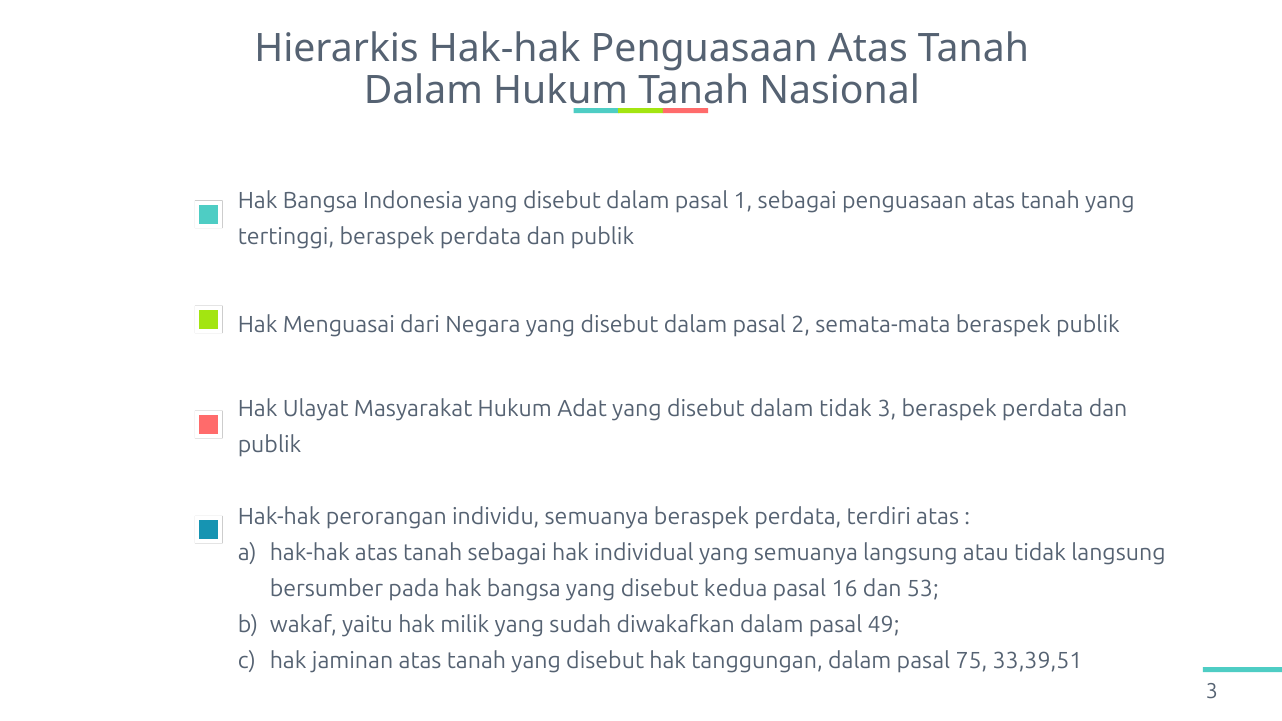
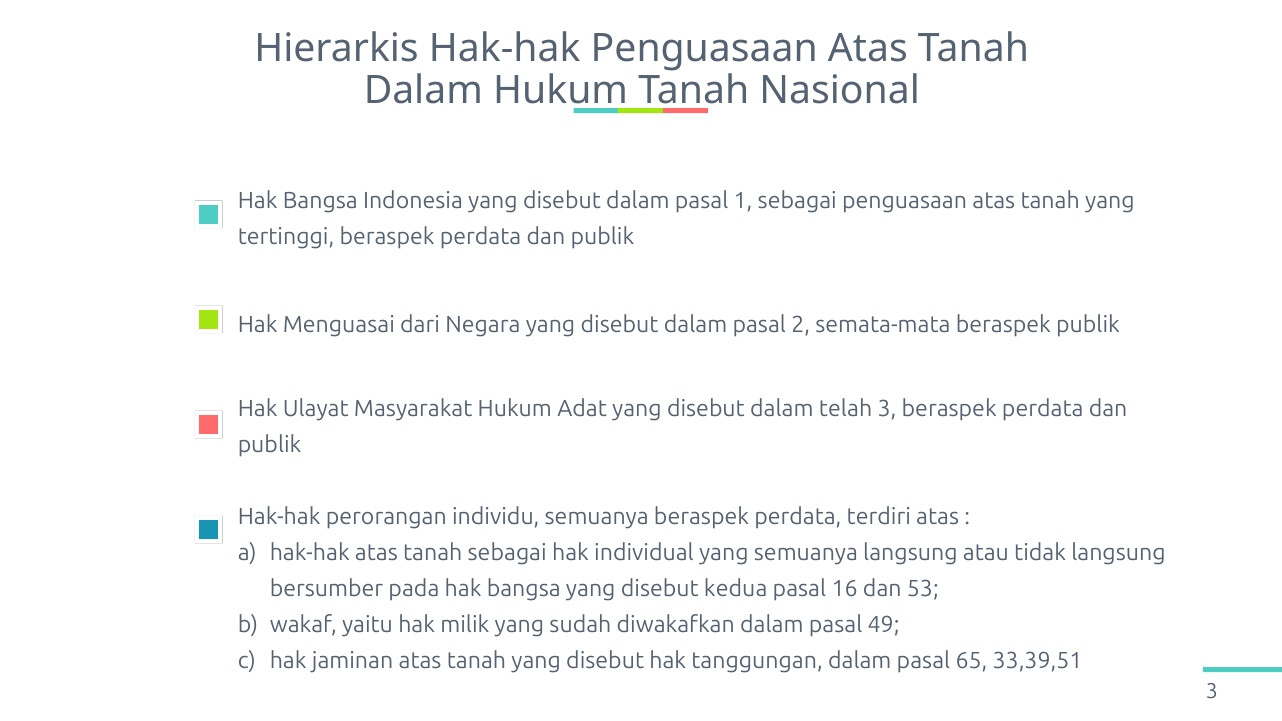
dalam tidak: tidak -> telah (846, 409)
75: 75 -> 65 (971, 661)
